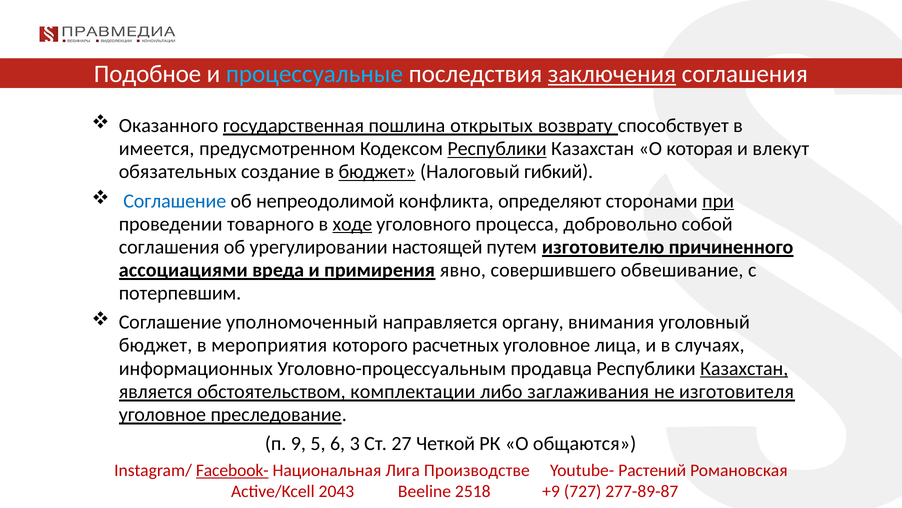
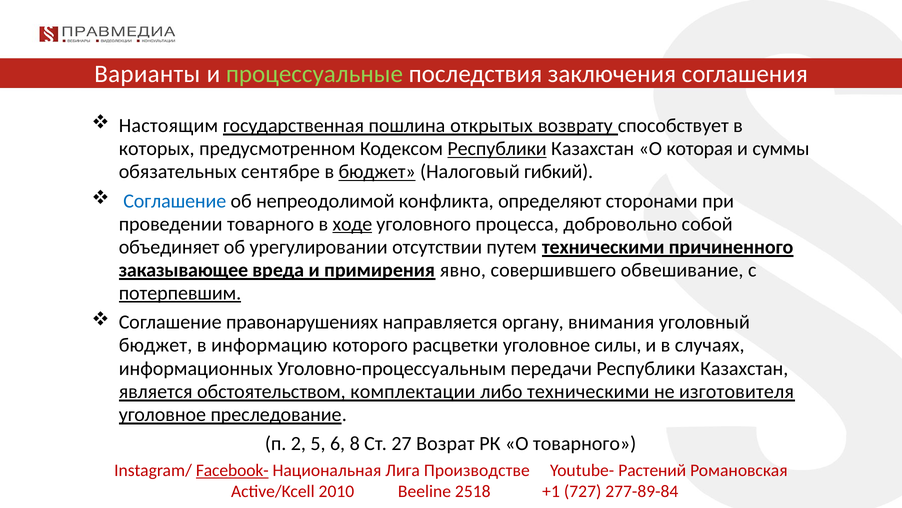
Подобное: Подобное -> Варианты (147, 74)
процессуальные colour: light blue -> light green (314, 74)
заключения underline: present -> none (612, 74)
Оказанного: Оказанного -> Настоящим (168, 126)
имеется: имеется -> которых (157, 149)
влекут: влекут -> суммы (781, 149)
создание: создание -> сентябре (280, 172)
при underline: present -> none (718, 201)
соглашения: соглашения -> объединяет (169, 247)
настоящей: настоящей -> отсутствии (437, 247)
путем изготовителю: изготовителю -> техническими (603, 247)
ассоциациями: ассоциациями -> заказывающее (183, 270)
потерпевшим underline: none -> present (180, 293)
уполномоченный: уполномоченный -> правонарушениях (302, 322)
мероприятия: мероприятия -> информацию (269, 345)
расчетных: расчетных -> расцветки (455, 345)
лица: лица -> силы (618, 345)
продавца: продавца -> передачи (551, 368)
Казахстан underline: present -> none (744, 368)
либо заглаживания: заглаживания -> техническими (588, 391)
9: 9 -> 2 (298, 443)
3: 3 -> 8 (355, 443)
Четкой: Четкой -> Возрат (445, 443)
О общаются: общаются -> товарного (585, 443)
2043: 2043 -> 2010 (336, 491)
+9: +9 -> +1 (551, 491)
277-89-87: 277-89-87 -> 277-89-84 (642, 491)
